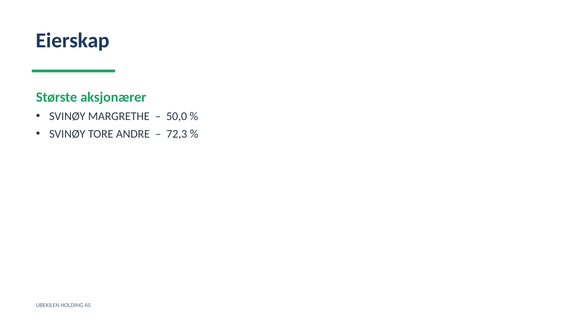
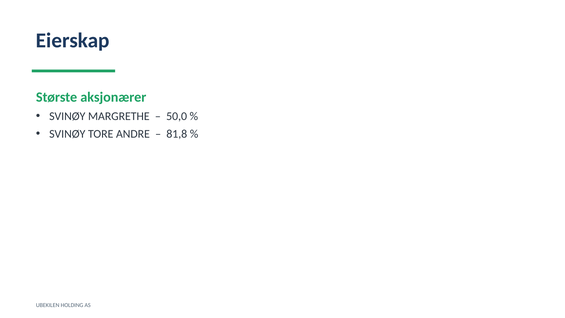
72,3: 72,3 -> 81,8 (177, 134)
